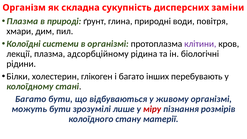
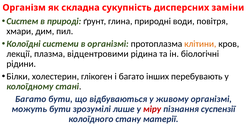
Плазма: Плазма -> Систем (22, 21)
клітини colour: purple -> orange (200, 44)
адсорбційному: адсорбційному -> відцентровими (98, 54)
розмірів: розмірів -> суспензії (218, 109)
